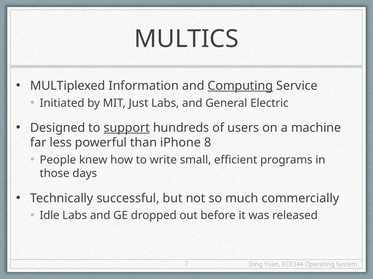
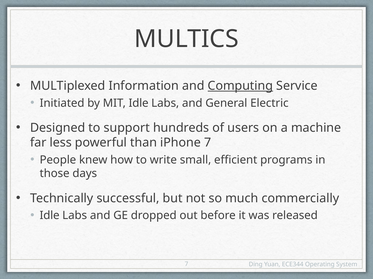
MIT Just: Just -> Idle (139, 103)
support underline: present -> none (127, 128)
iPhone 8: 8 -> 7 (208, 143)
